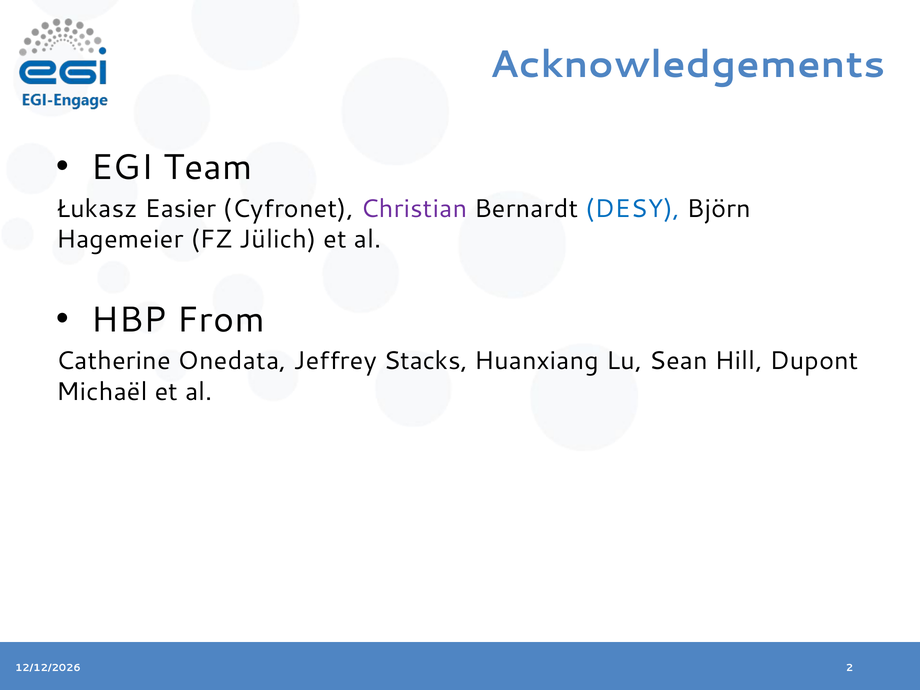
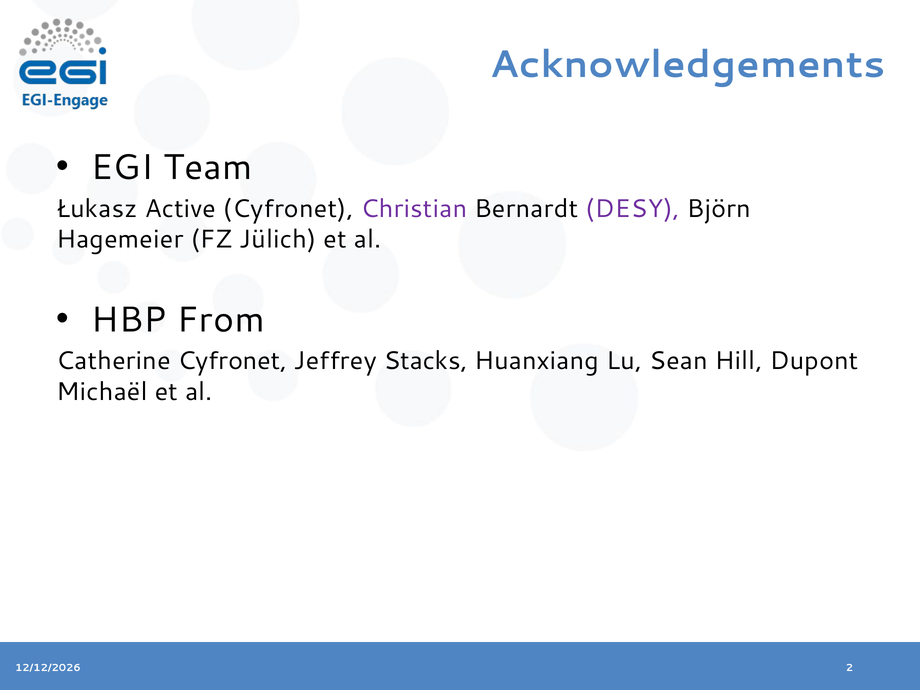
Easier: Easier -> Active (181, 209)
DESY colour: blue -> purple (633, 209)
Catherine Onedata: Onedata -> Cyfronet (232, 361)
